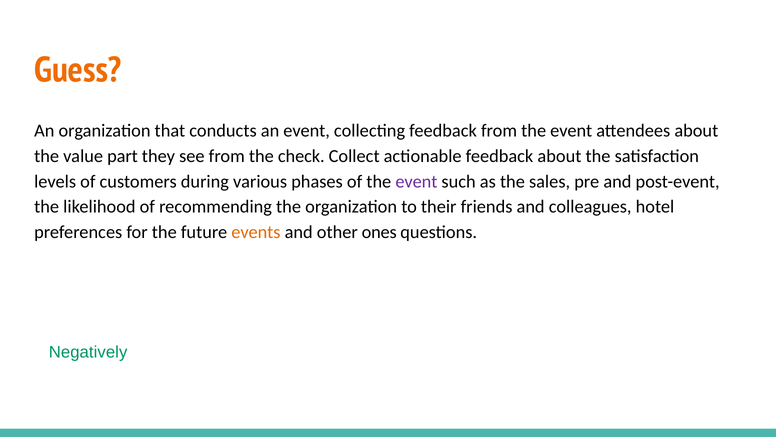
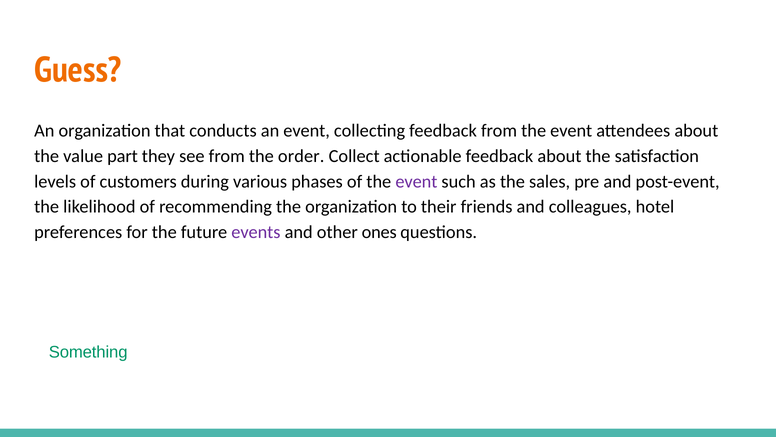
check: check -> order (301, 156)
events colour: orange -> purple (256, 232)
Negatively: Negatively -> Something (88, 352)
